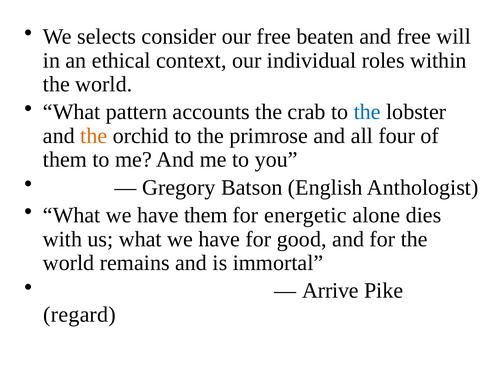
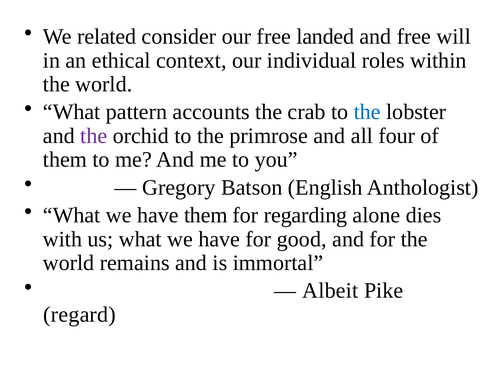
selects: selects -> related (107, 37)
beaten: beaten -> landed (325, 37)
the colour: orange -> purple (94, 136)
energetic: energetic -> regarding (306, 215)
Arrive: Arrive -> Albeit (330, 291)
